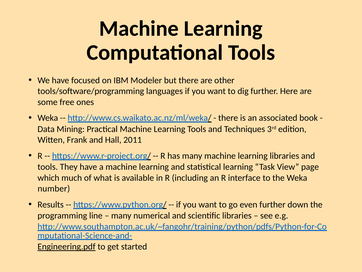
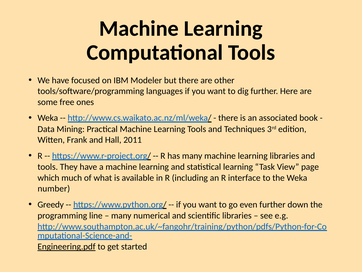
Results: Results -> Greedy (51, 204)
